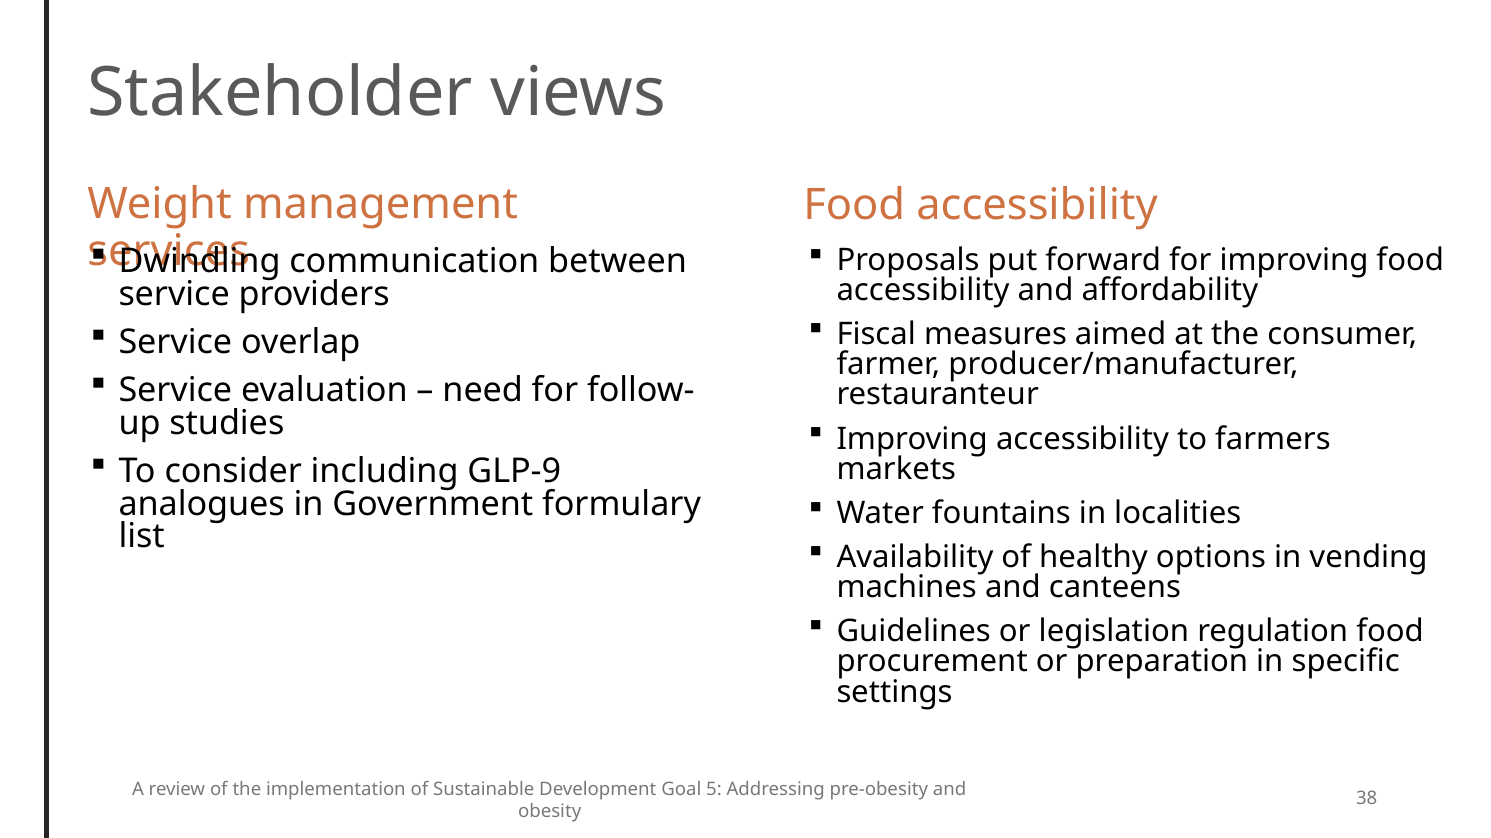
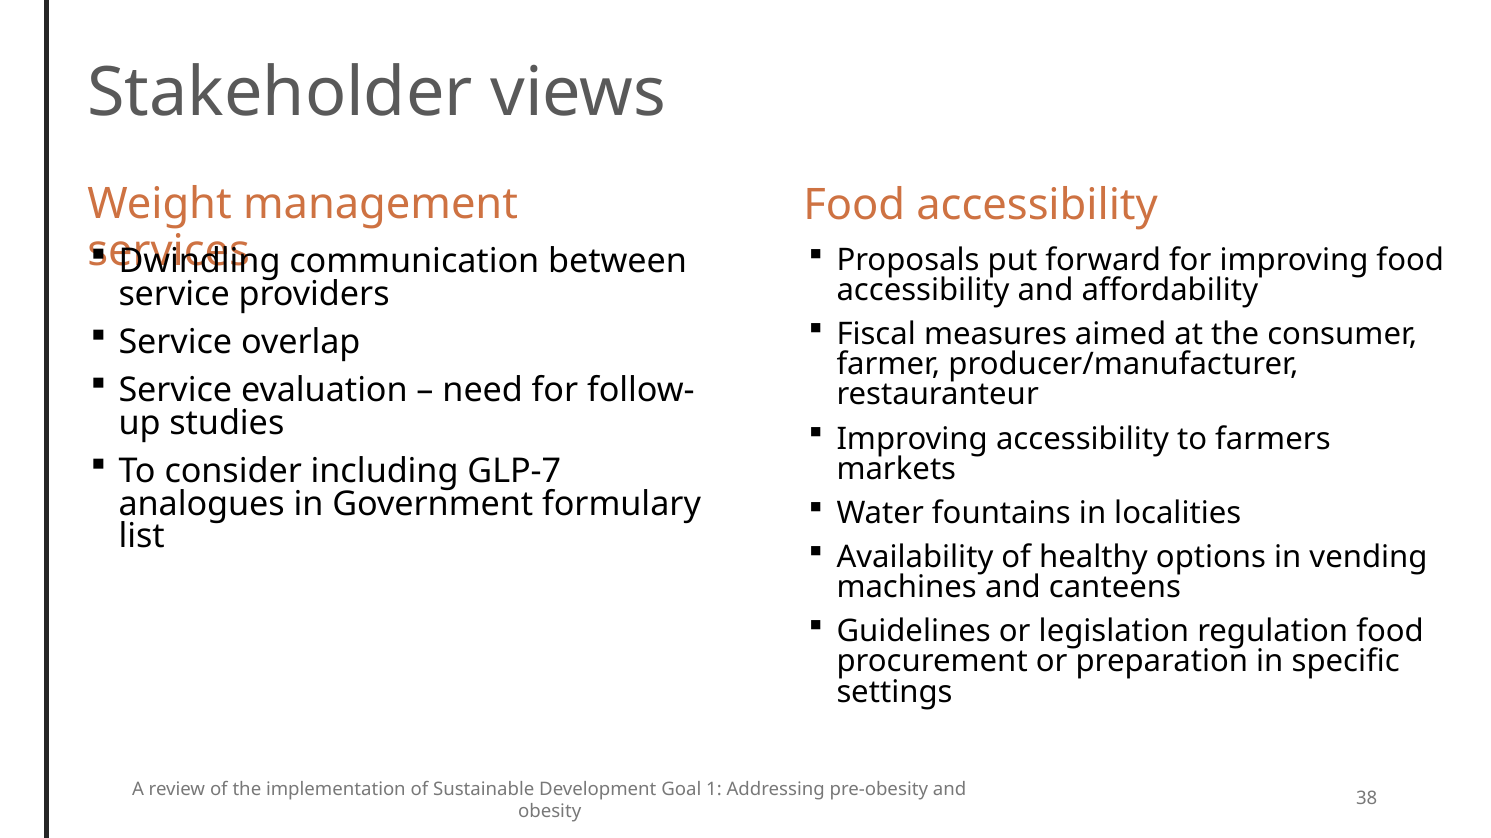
GLP-9: GLP-9 -> GLP-7 (514, 472)
5: 5 -> 1 (714, 790)
